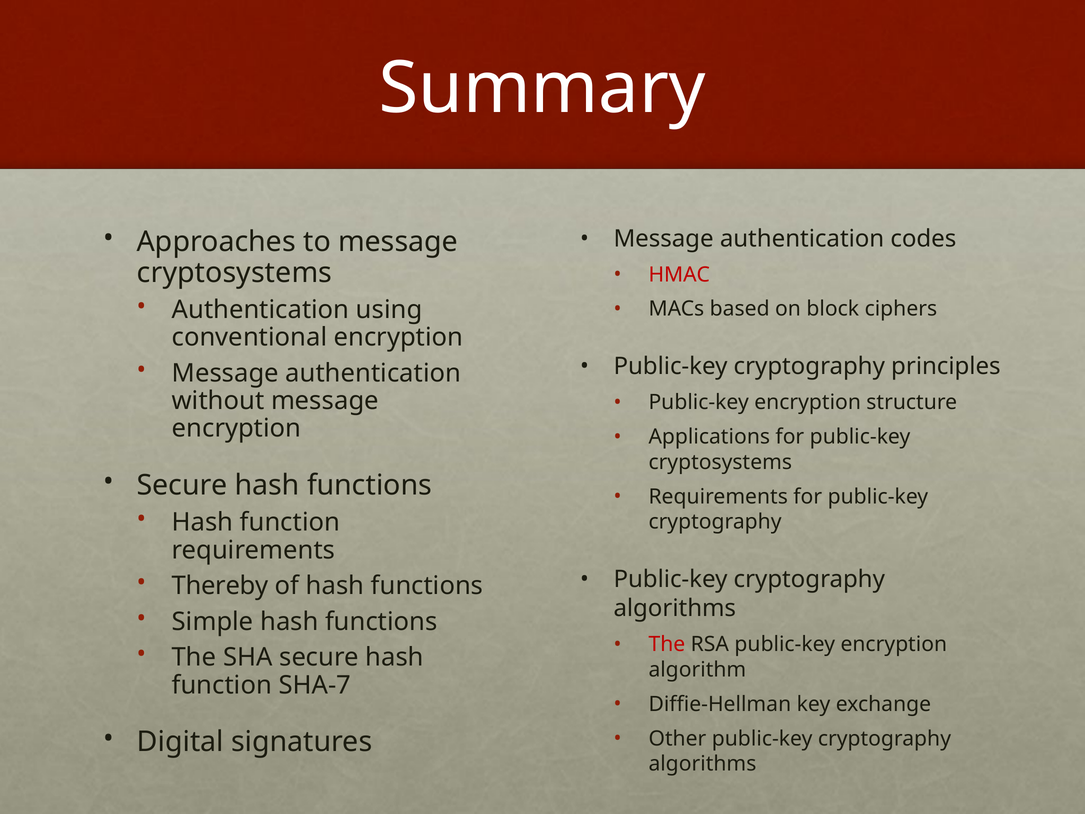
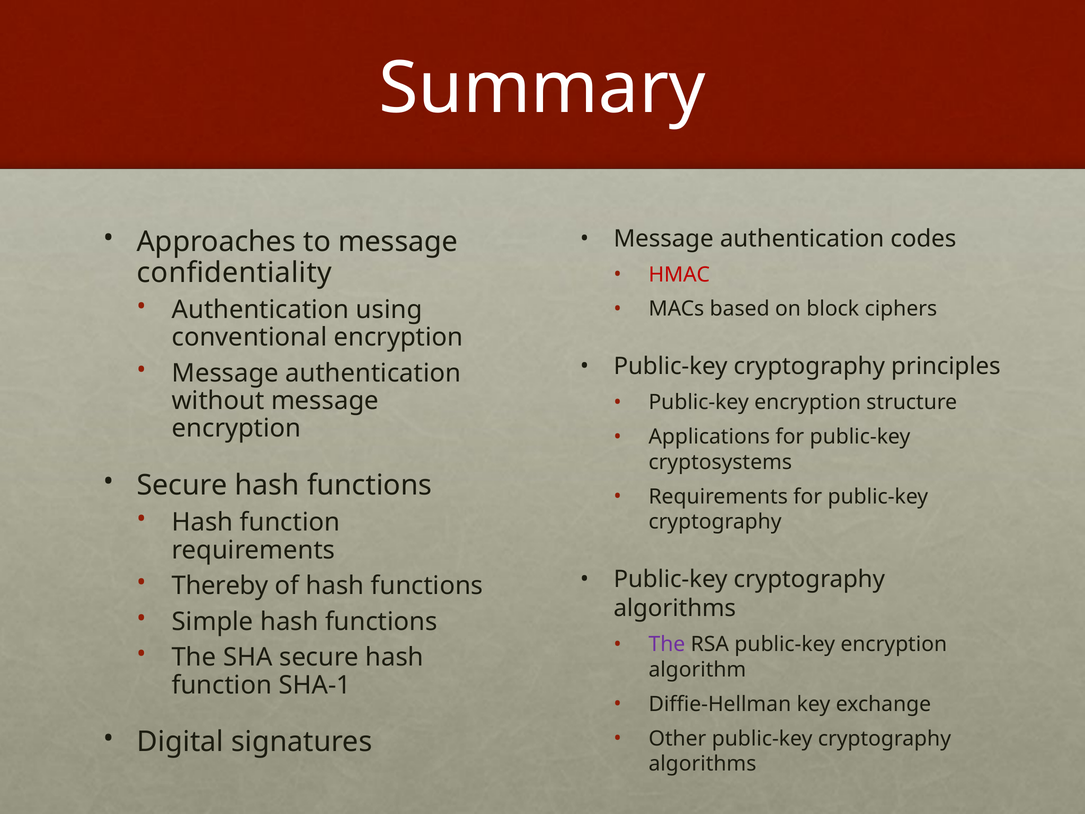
cryptosystems: cryptosystems -> confidentiality (234, 273)
The colour: red -> purple (667, 644)
SHA-7: SHA-7 -> SHA-1 (315, 685)
